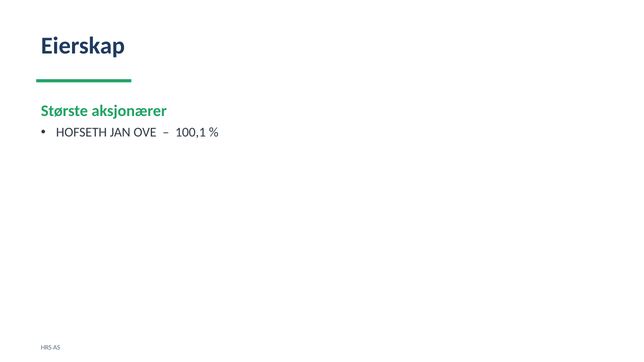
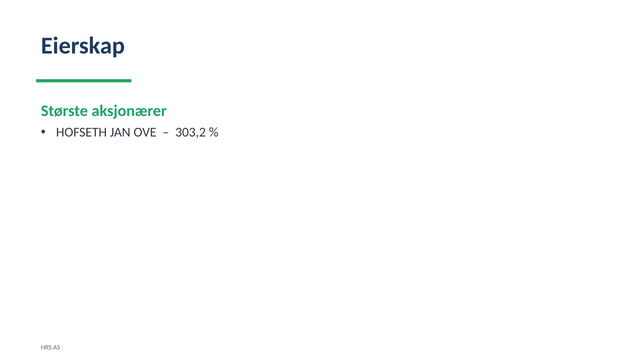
100,1: 100,1 -> 303,2 (191, 132)
